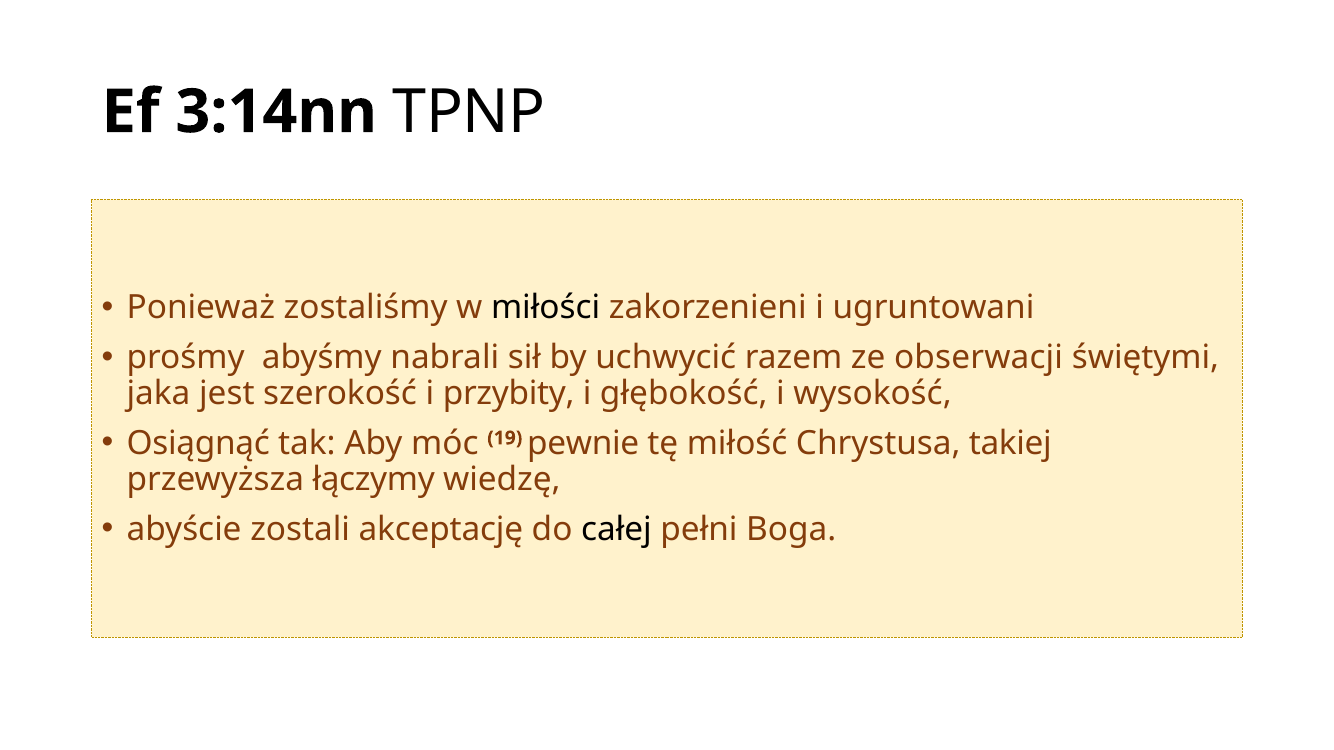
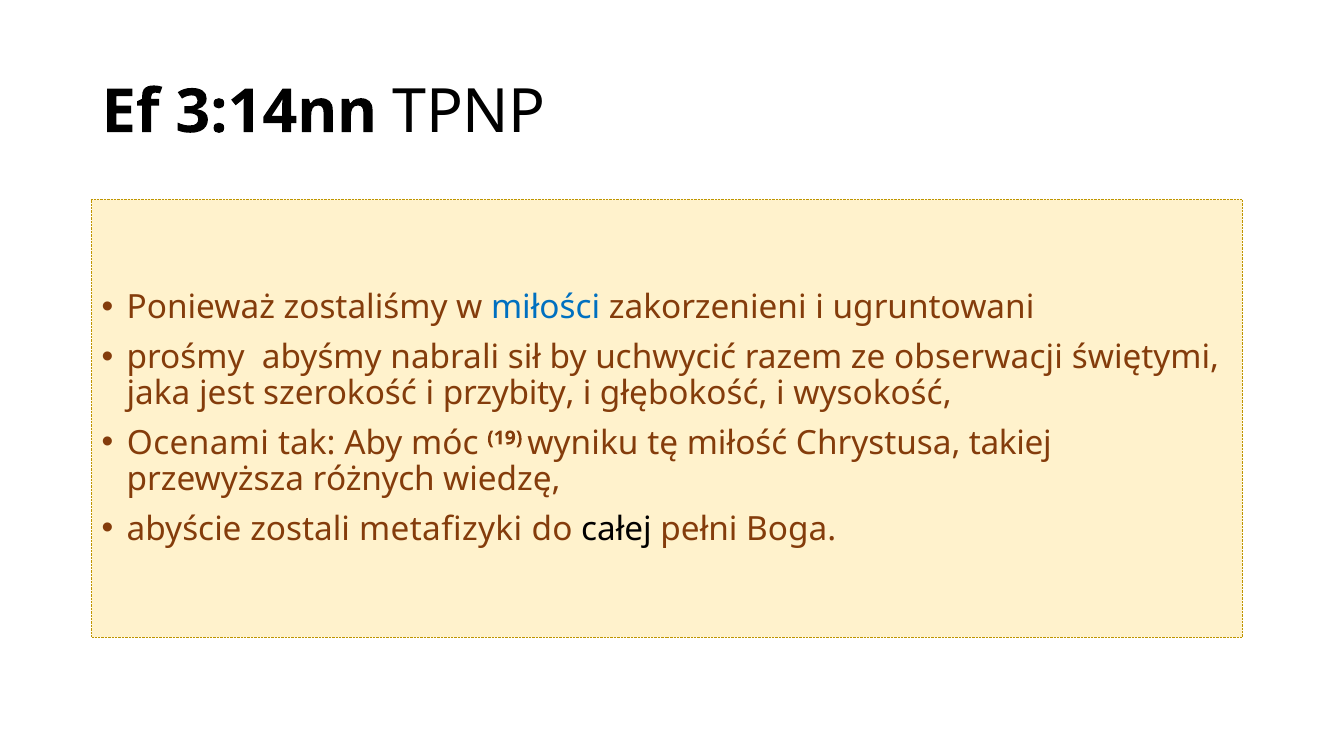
miłości colour: black -> blue (546, 308)
Osiągnąć: Osiągnąć -> Ocenami (198, 443)
pewnie: pewnie -> wyniku (583, 443)
łączymy: łączymy -> różnych (374, 479)
akceptację: akceptację -> metafizyki (441, 529)
